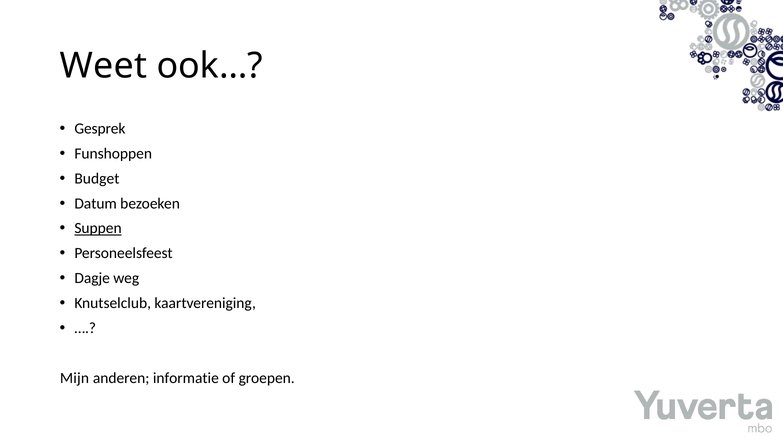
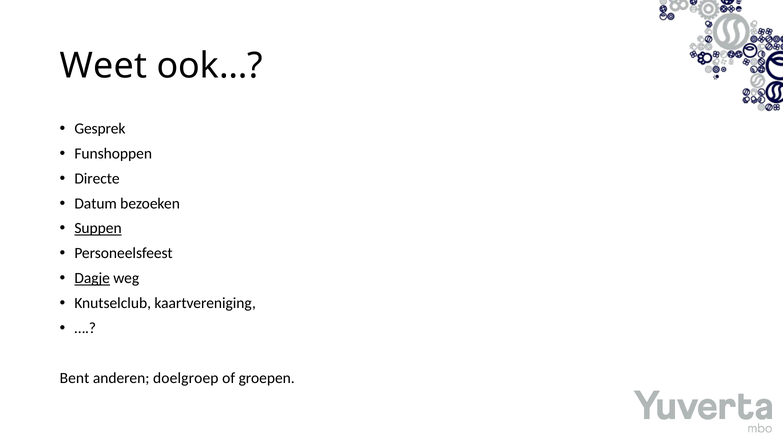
Budget: Budget -> Directe (97, 178)
Dagje underline: none -> present (92, 278)
Mijn: Mijn -> Bent (75, 377)
informatie: informatie -> doelgroep (186, 377)
